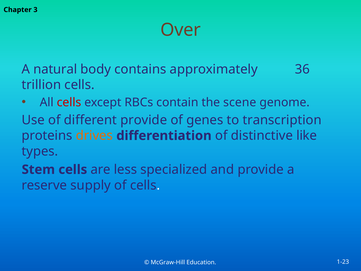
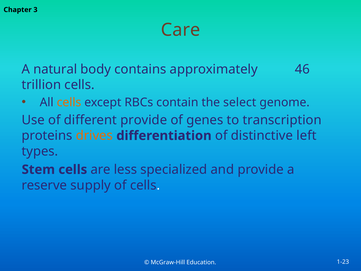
Over: Over -> Care (181, 30)
36: 36 -> 46 (302, 69)
cells colour: red -> orange (69, 102)
scene: scene -> select (240, 102)
like: like -> left (306, 136)
